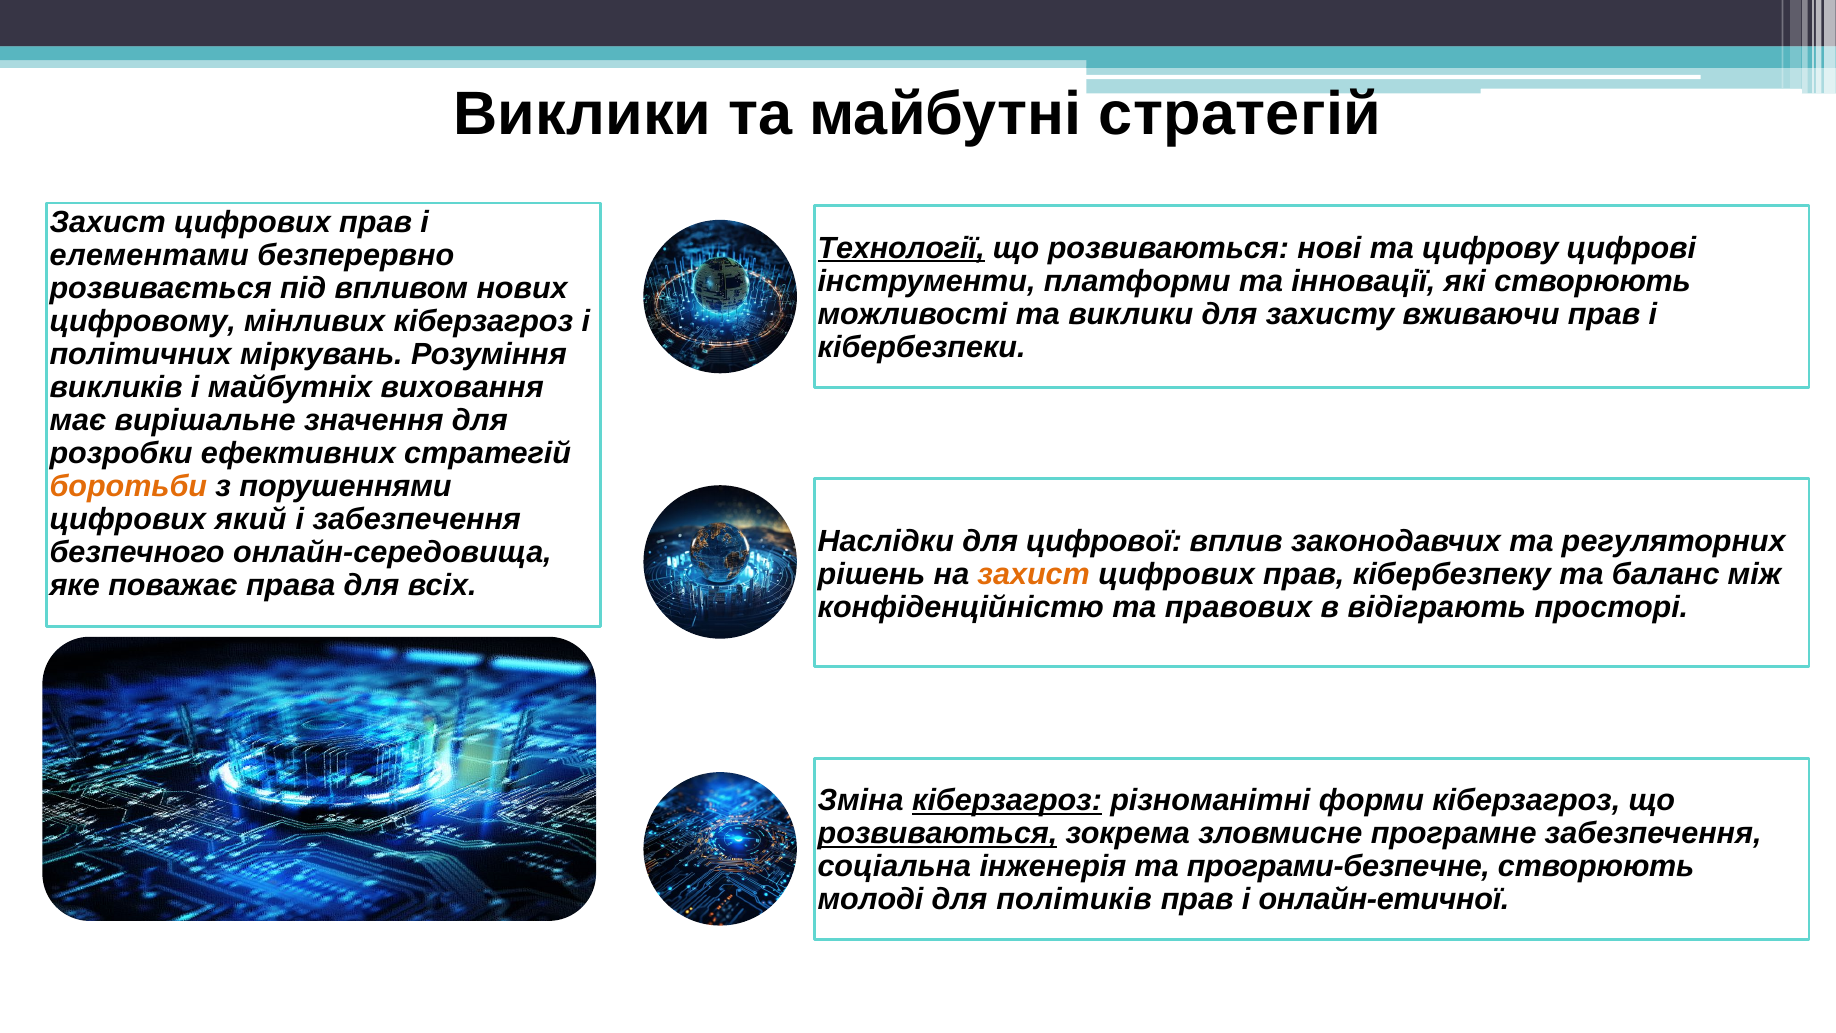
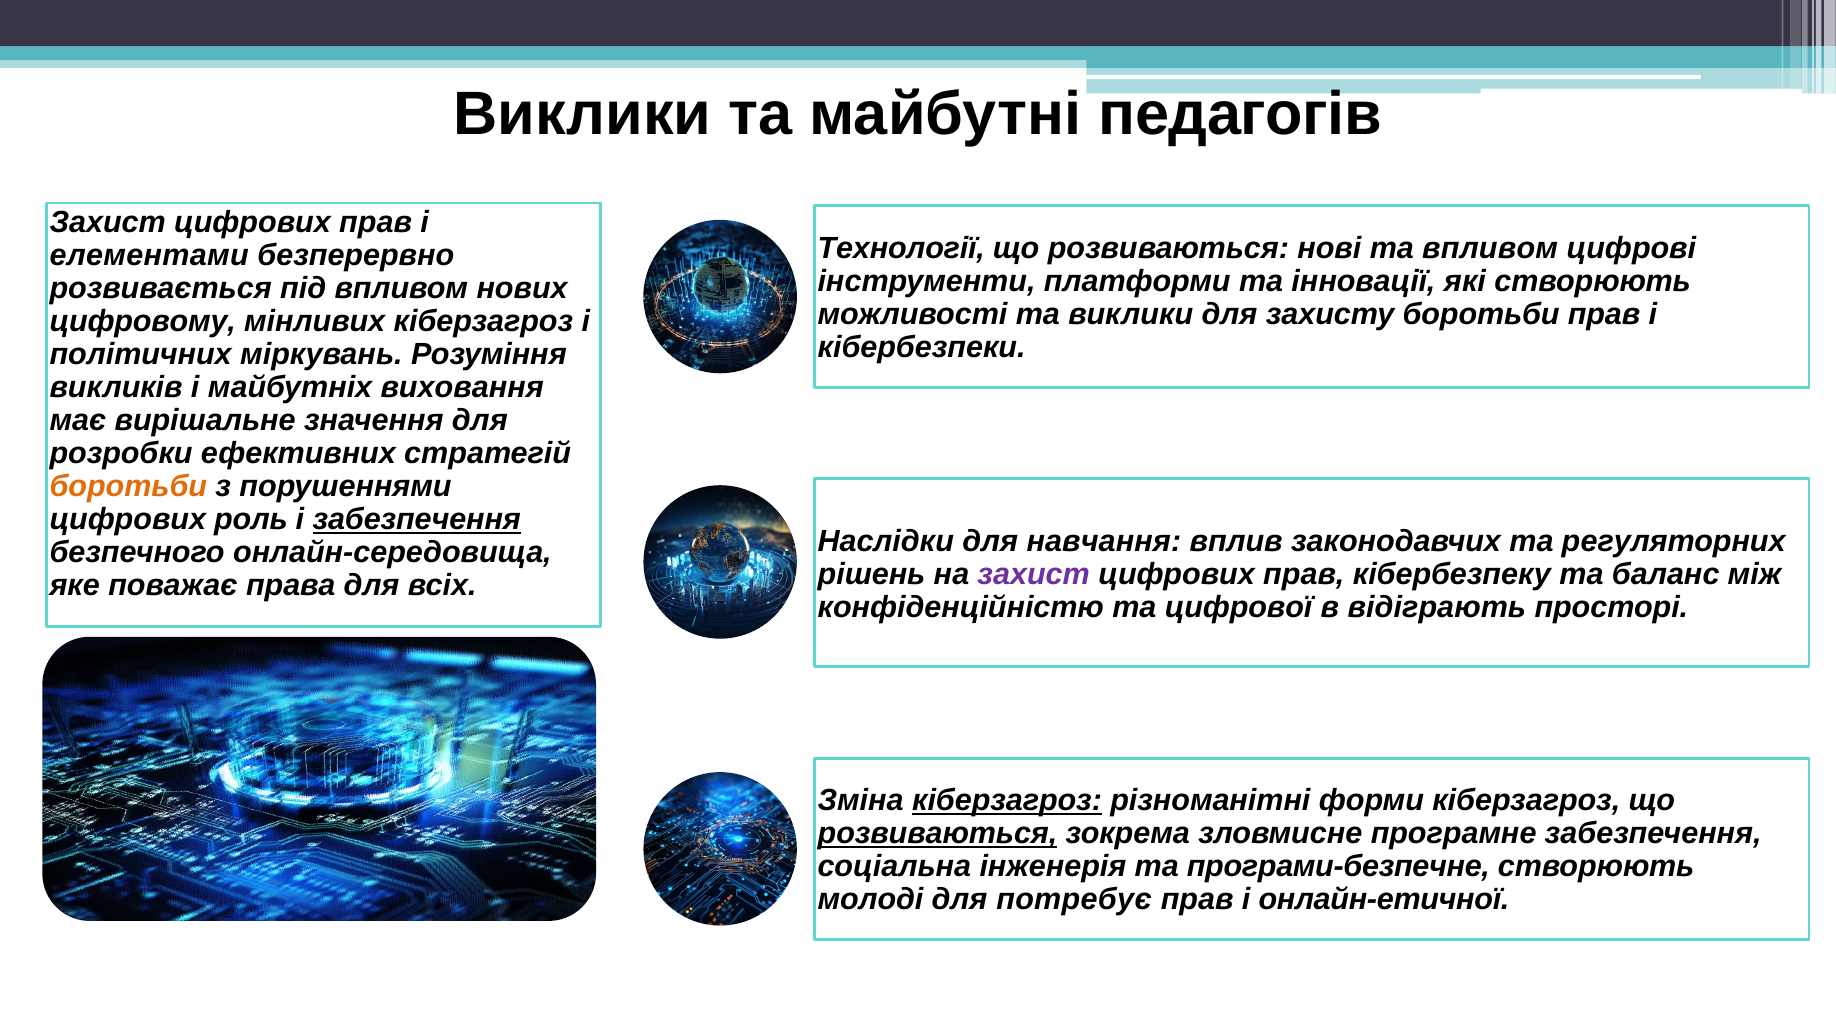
майбутні стратегій: стратегій -> педагогів (1240, 114)
Технології underline: present -> none (901, 248)
та цифрову: цифрову -> впливом (1490, 248)
захисту вживаючи: вживаючи -> боротьби (1481, 314)
який: який -> роль (251, 519)
забезпечення underline: none -> present (417, 519)
цифрової: цифрової -> навчання (1104, 541)
захист colour: orange -> purple (1034, 574)
правових: правових -> цифрової (1239, 607)
політиків: політиків -> потребує (1074, 899)
